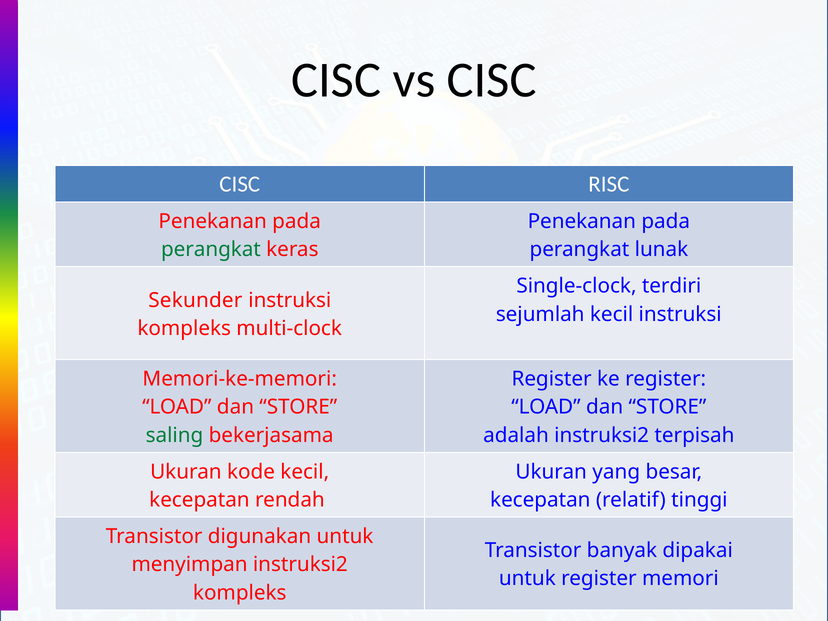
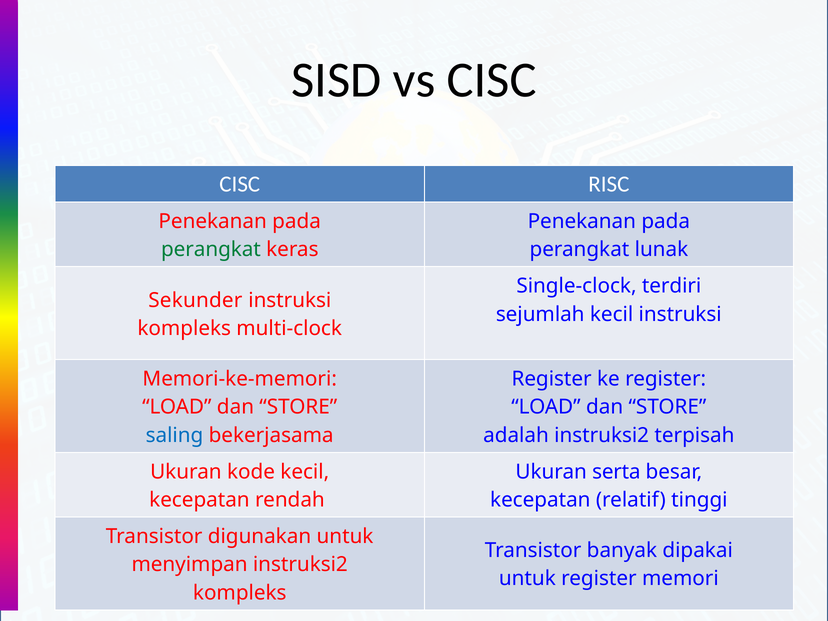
CISC: CISC -> SISD (336, 80)
saling colour: green -> blue (174, 435)
yang: yang -> serta (616, 472)
